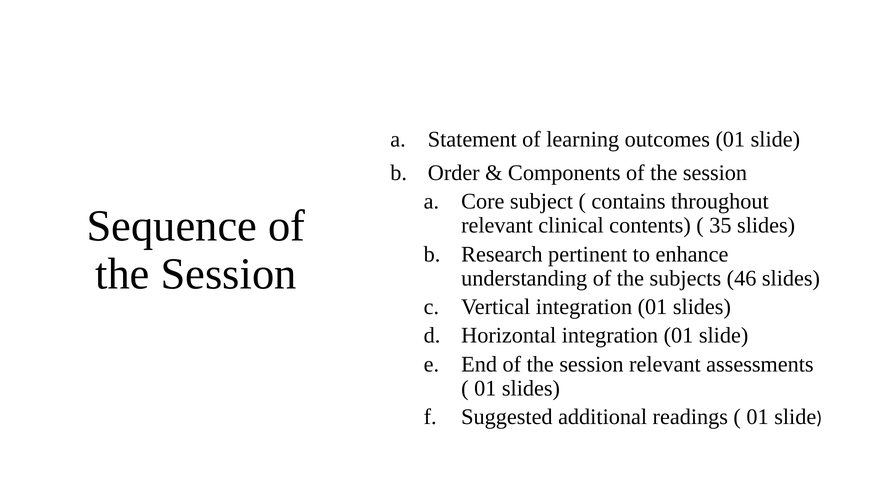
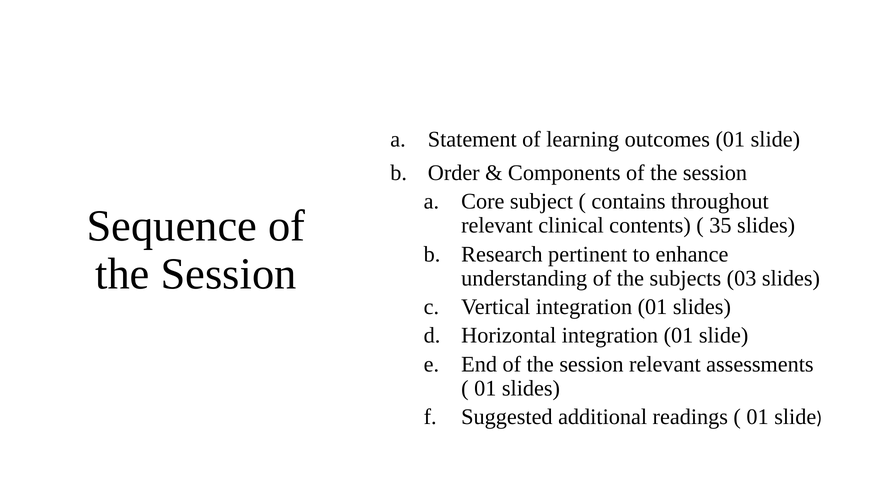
46: 46 -> 03 (742, 278)
